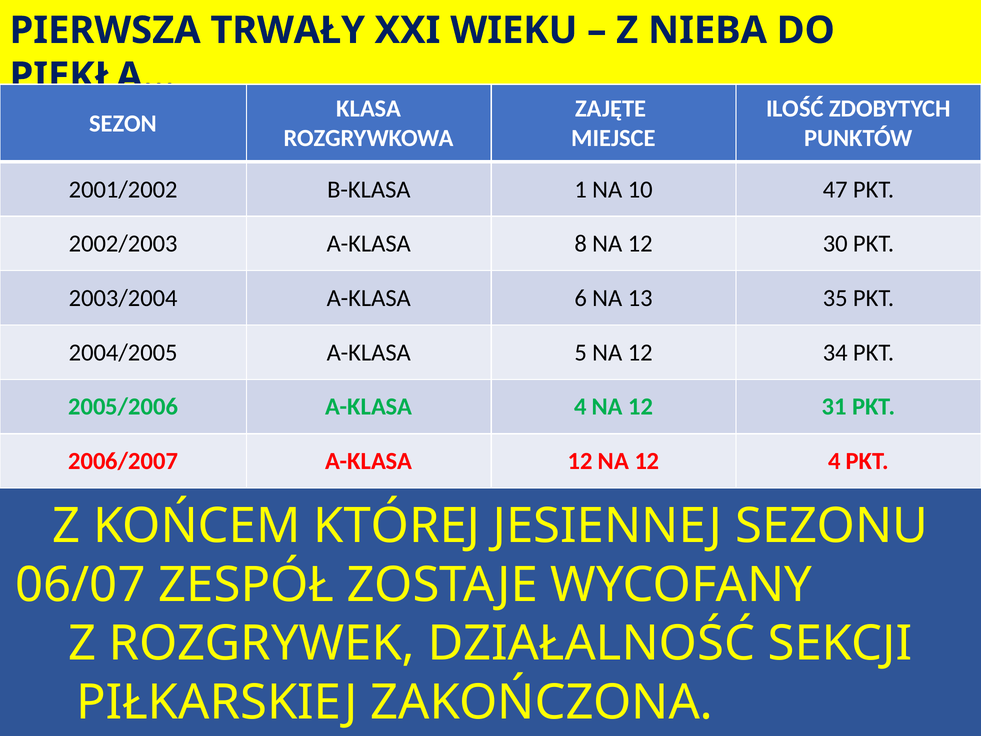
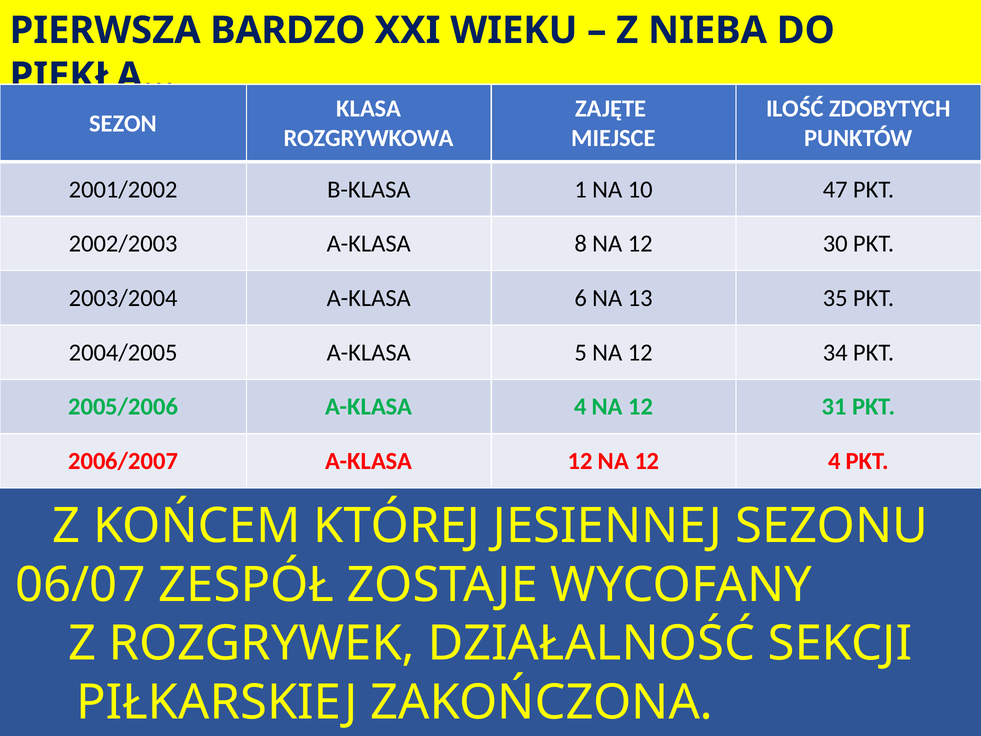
TRWAŁY: TRWAŁY -> BARDZO (288, 30)
